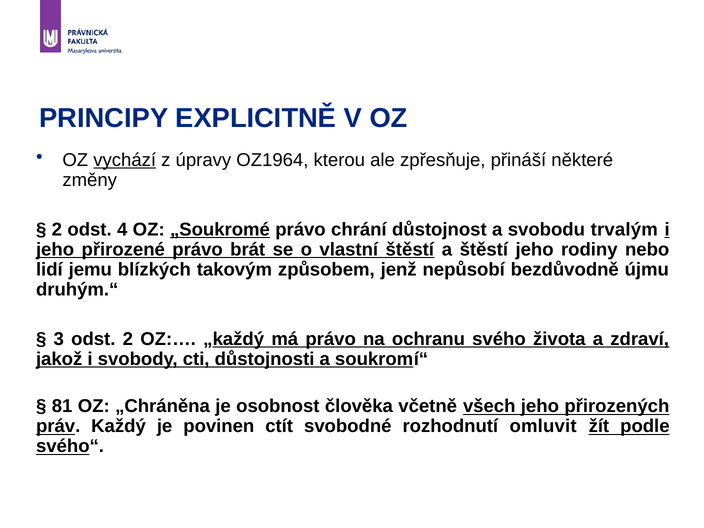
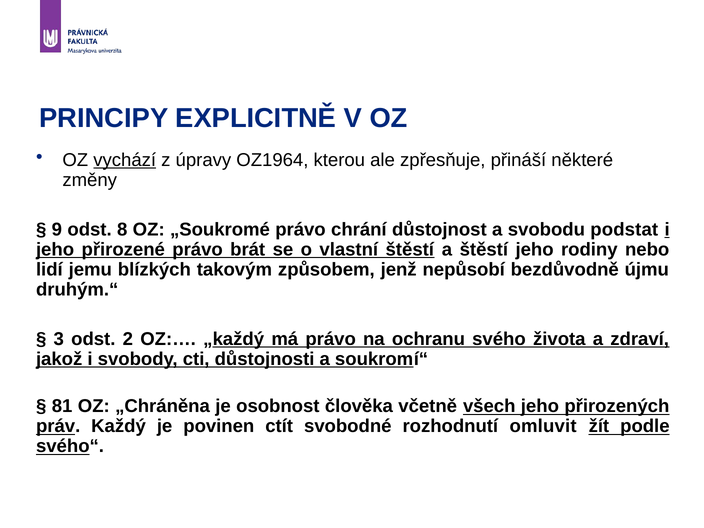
2: 2 -> 9 (57, 229)
4: 4 -> 8 (122, 229)
„Soukromé underline: present -> none (220, 229)
trvalým: trvalým -> podstat (624, 229)
